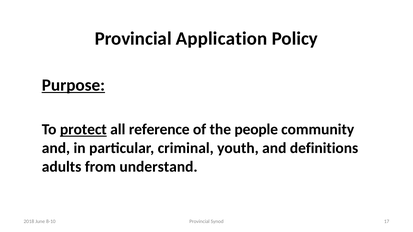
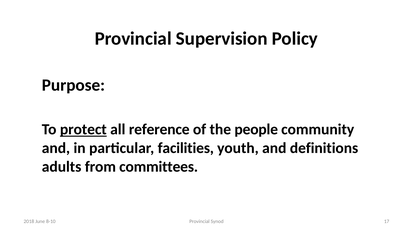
Application: Application -> Supervision (222, 39)
Purpose underline: present -> none (73, 85)
criminal: criminal -> facilities (186, 148)
understand: understand -> committees (159, 167)
